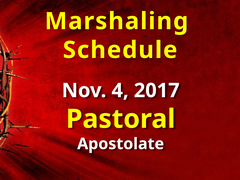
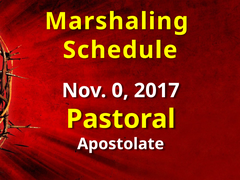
4: 4 -> 0 (120, 91)
